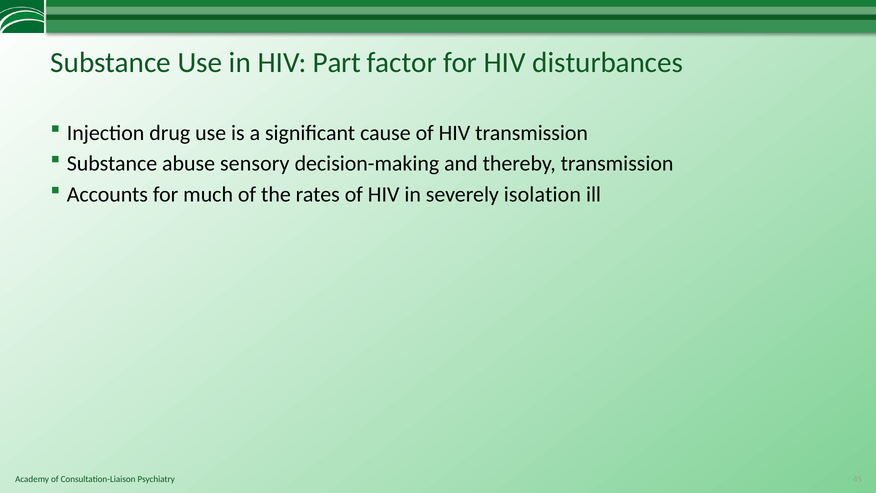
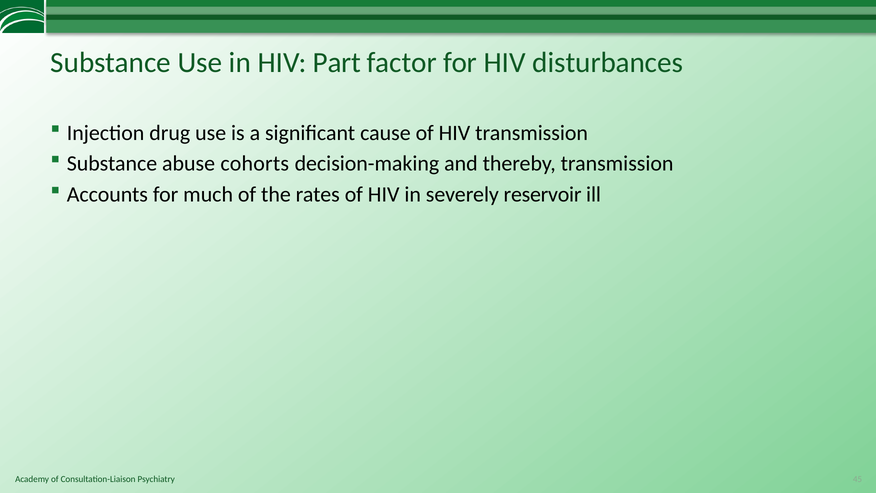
sensory: sensory -> cohorts (255, 164)
isolation: isolation -> reservoir (543, 194)
